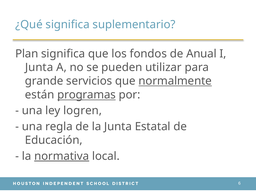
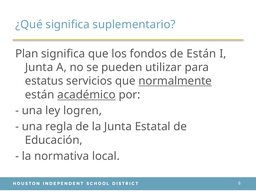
de Anual: Anual -> Están (201, 54)
grande: grande -> estatus (44, 81)
programas: programas -> académico (86, 95)
normativa underline: present -> none (62, 156)
